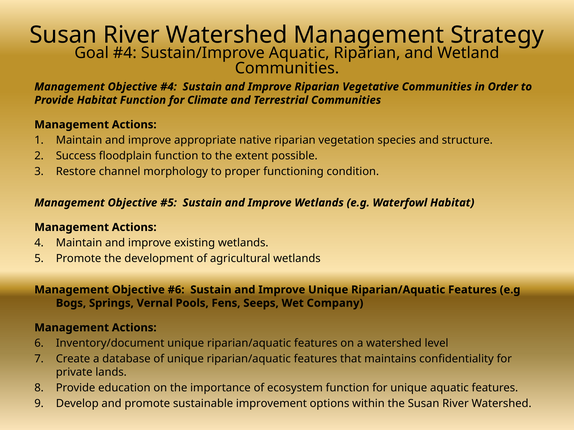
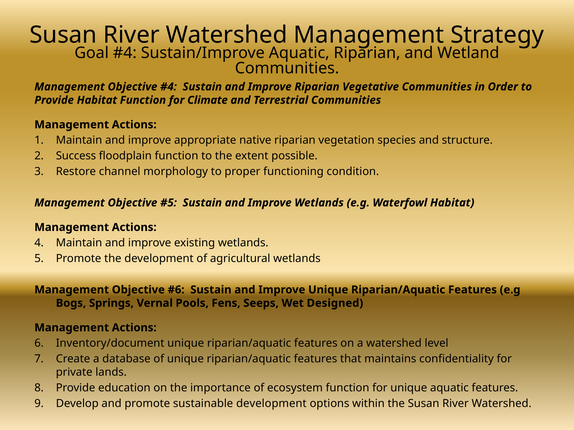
Company: Company -> Designed (335, 303)
sustainable improvement: improvement -> development (271, 404)
